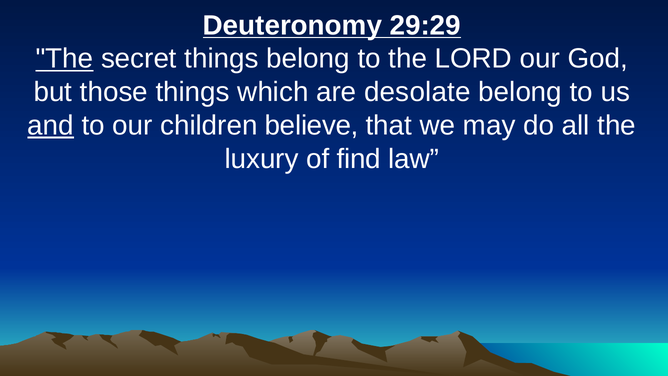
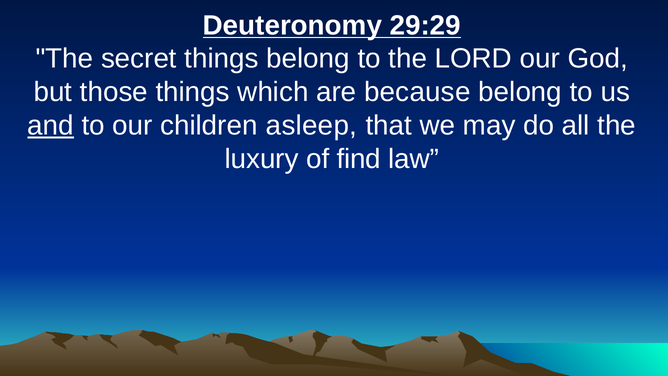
The underline: present -> none (64, 59)
desolate: desolate -> because (417, 92)
believe: believe -> asleep (311, 125)
